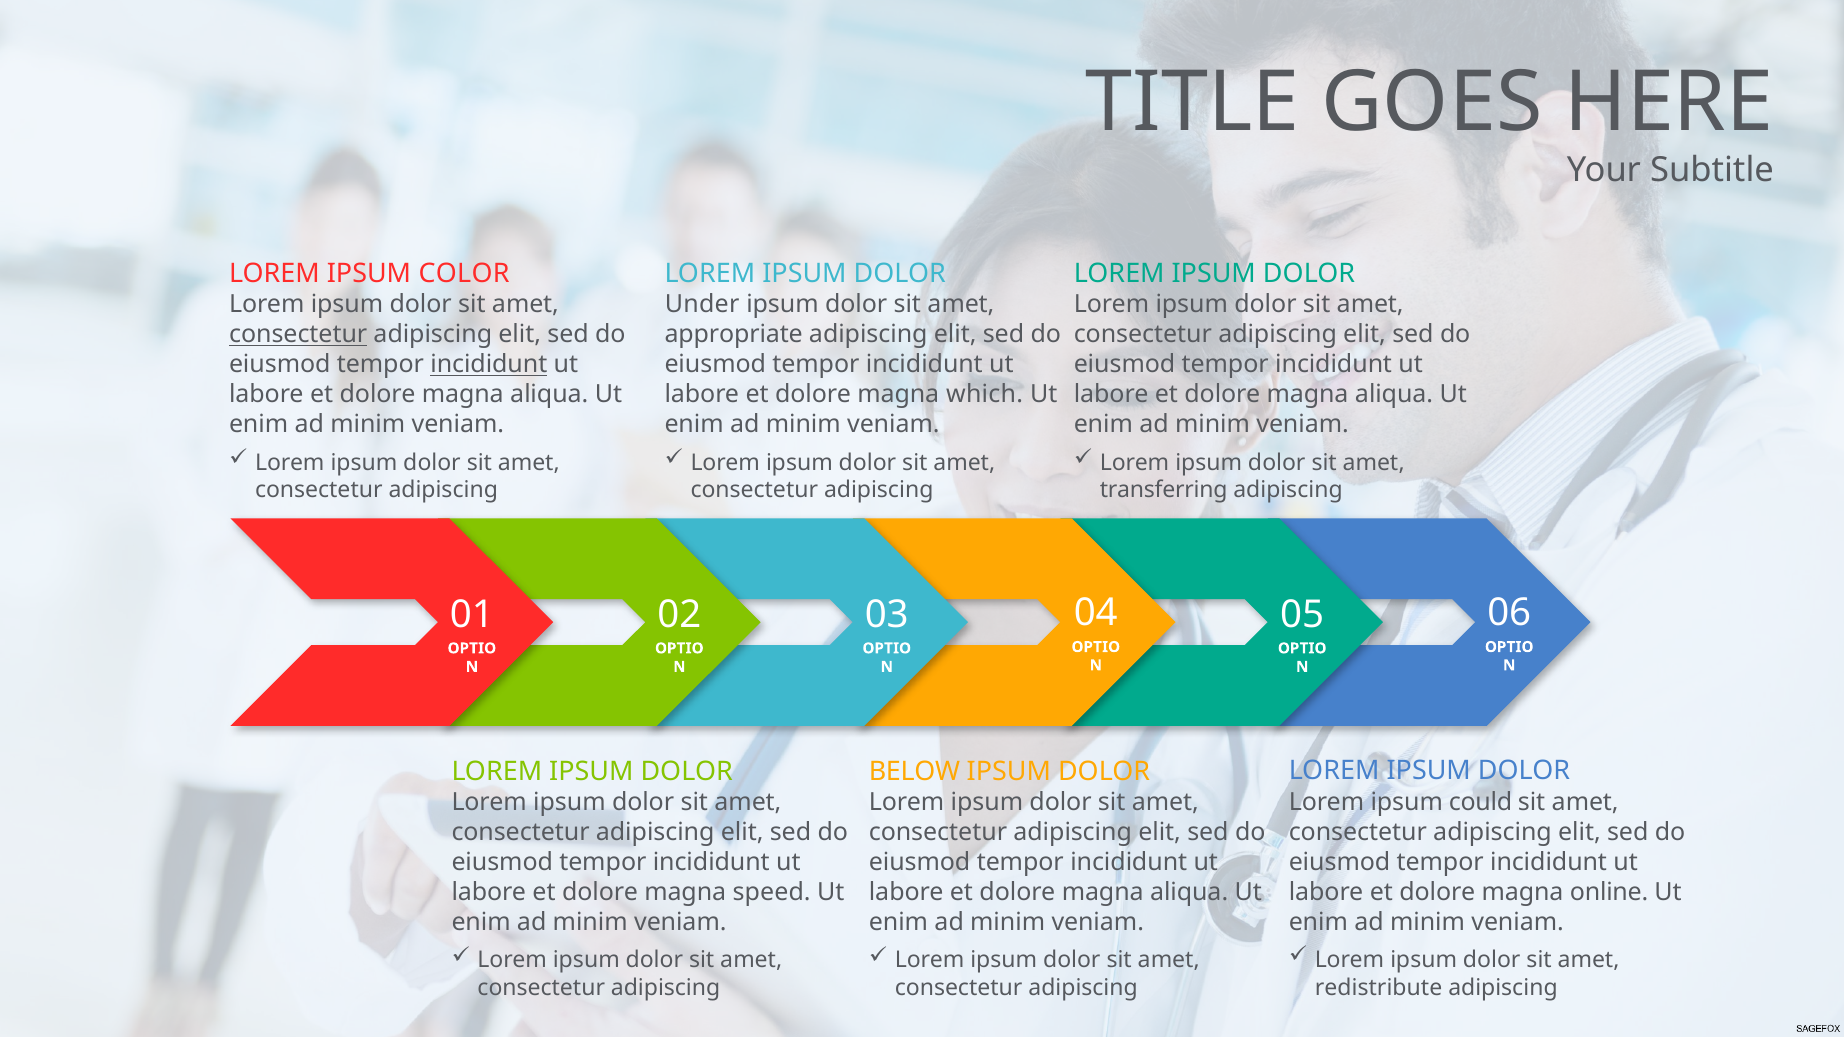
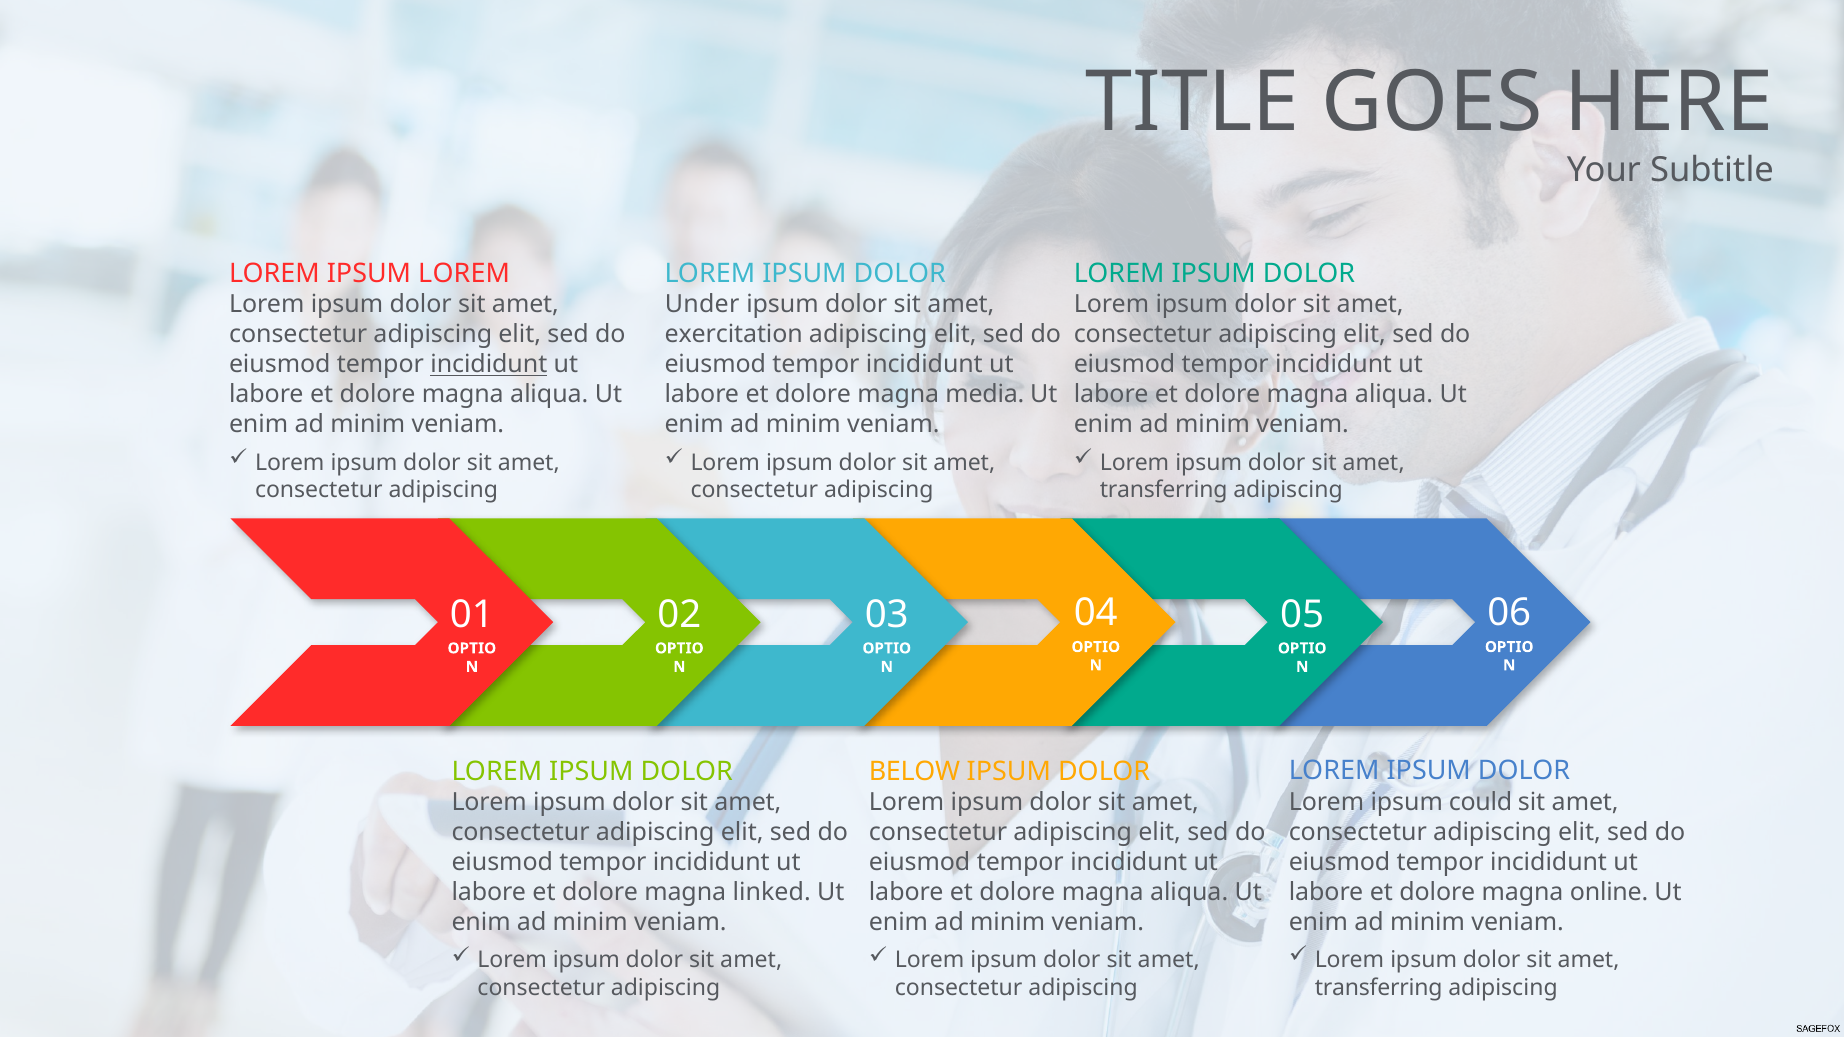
IPSUM COLOR: COLOR -> LOREM (464, 274)
consectetur underline: present -> none (298, 335)
appropriate: appropriate -> exercitation (734, 335)
which: which -> media (985, 395)
speed: speed -> linked (772, 893)
redistribute: redistribute -> transferring (1379, 988)
